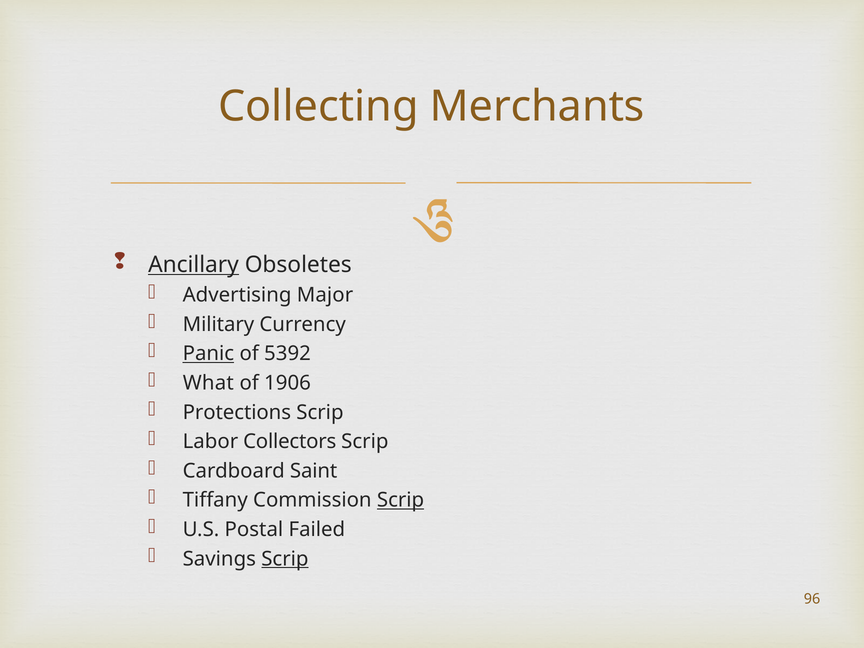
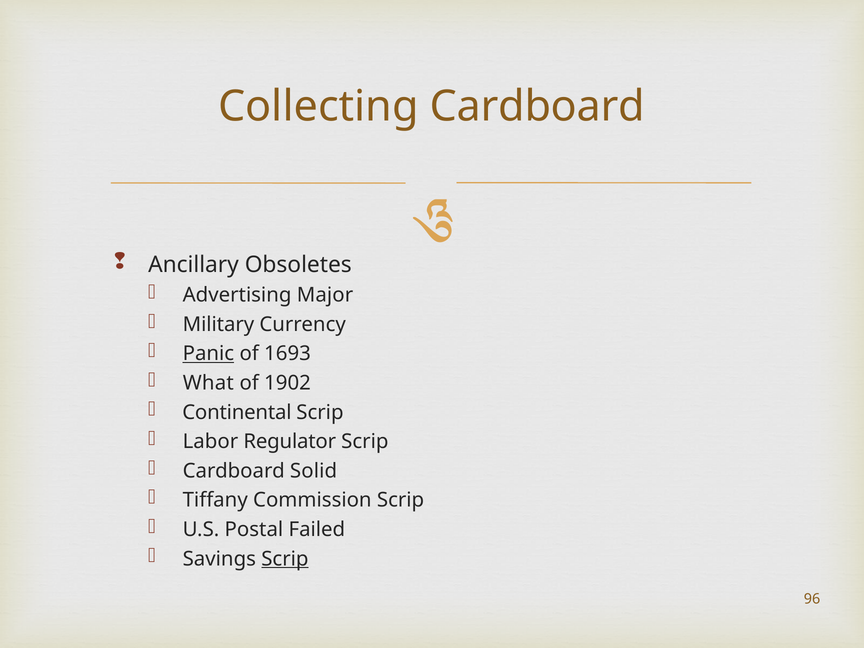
Collecting Merchants: Merchants -> Cardboard (537, 107)
Ancillary underline: present -> none (194, 265)
5392: 5392 -> 1693 (288, 354)
1906: 1906 -> 1902 (288, 383)
Protections: Protections -> Continental (237, 412)
Collectors: Collectors -> Regulator (290, 442)
Saint: Saint -> Solid (314, 471)
Scrip underline: present -> none (401, 500)
